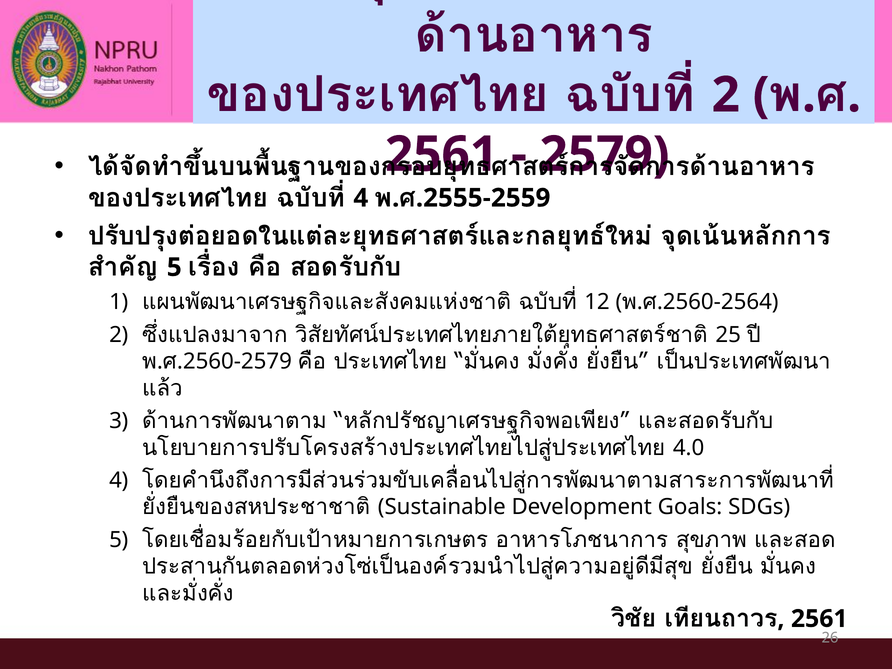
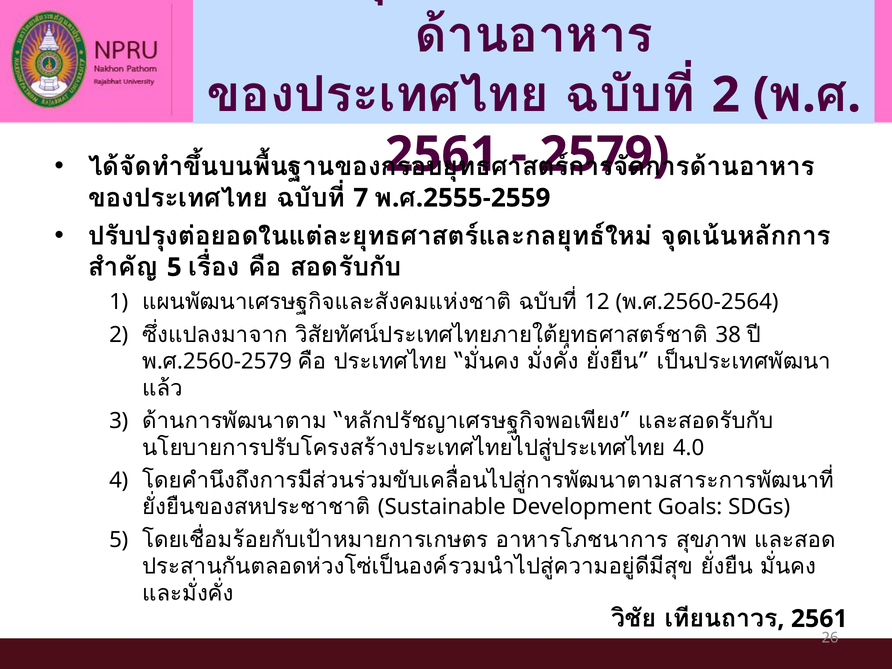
4: 4 -> 7 (361, 198)
25: 25 -> 38 (728, 335)
